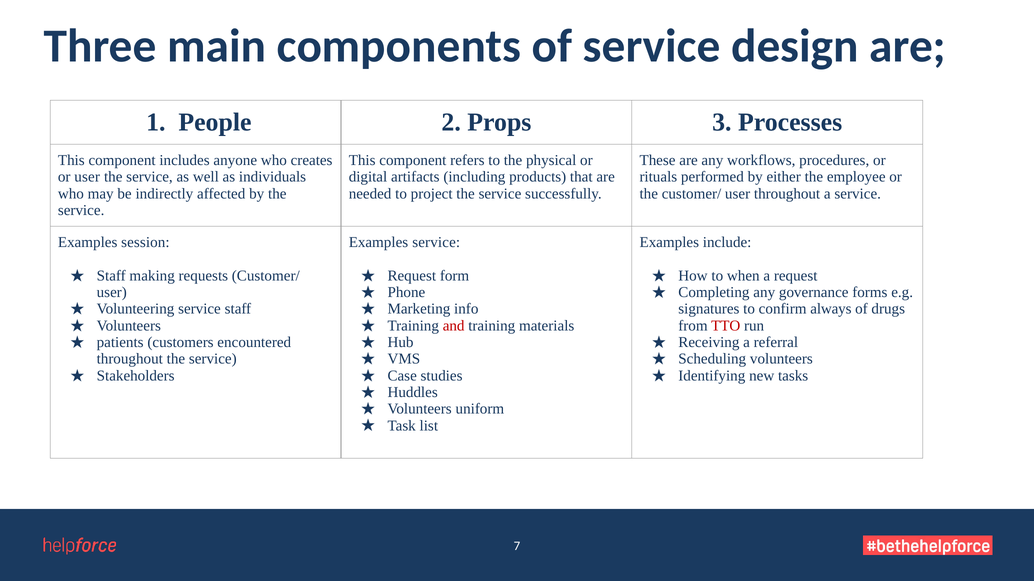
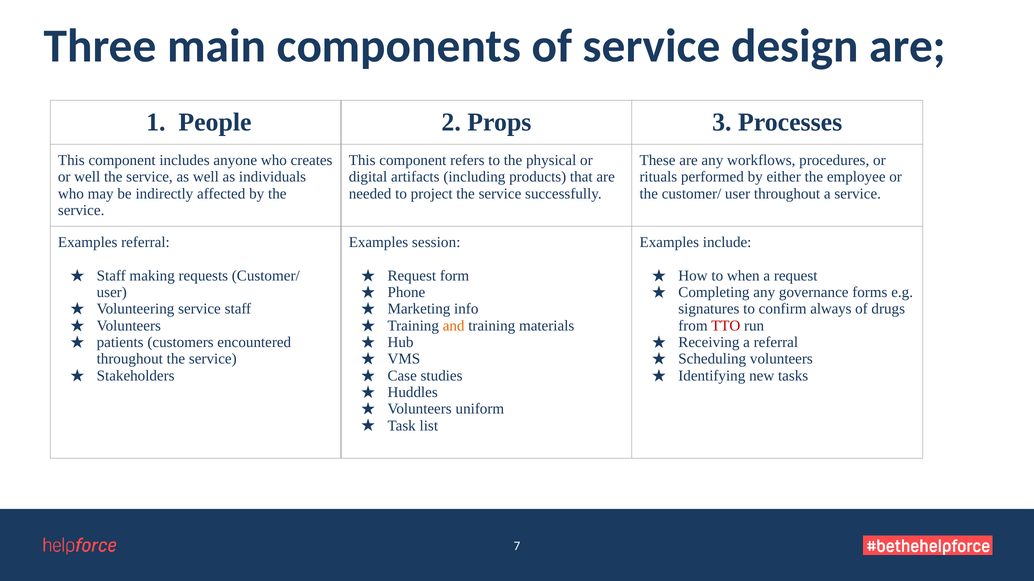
or user: user -> well (87, 177)
Examples session: session -> referral (145, 243)
Examples service: service -> session (436, 243)
and colour: red -> orange (454, 326)
